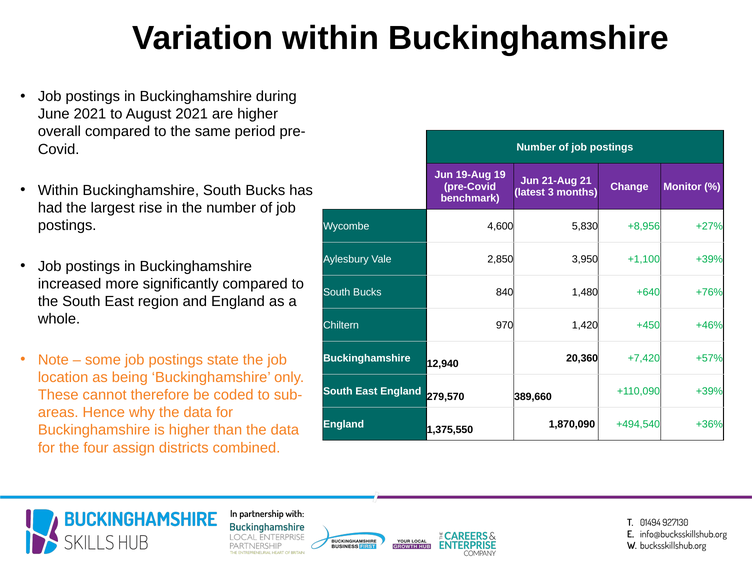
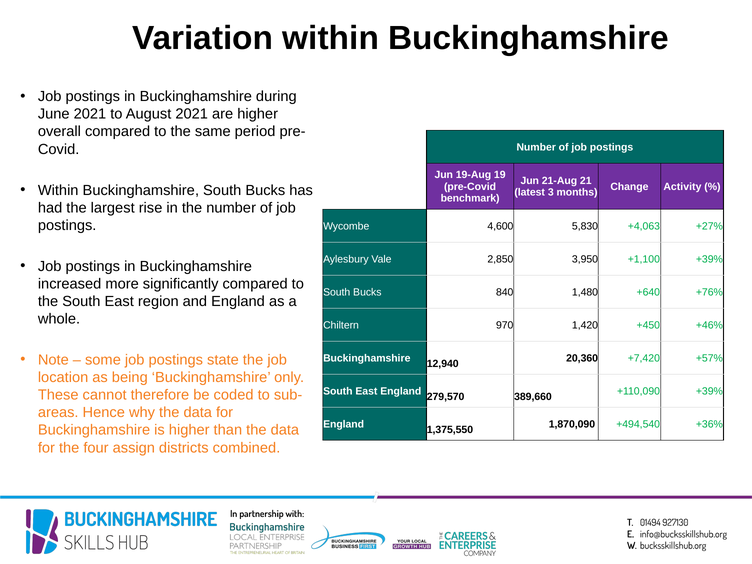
Monitor: Monitor -> Activity (682, 187)
+8,956: +8,956 -> +4,063 (644, 226)
